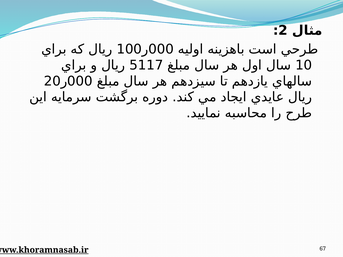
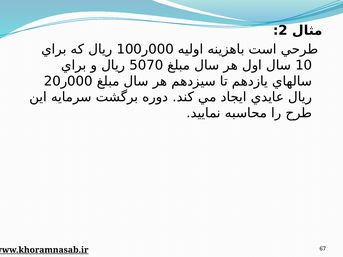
5117: 5117 -> 5070 (146, 65)
